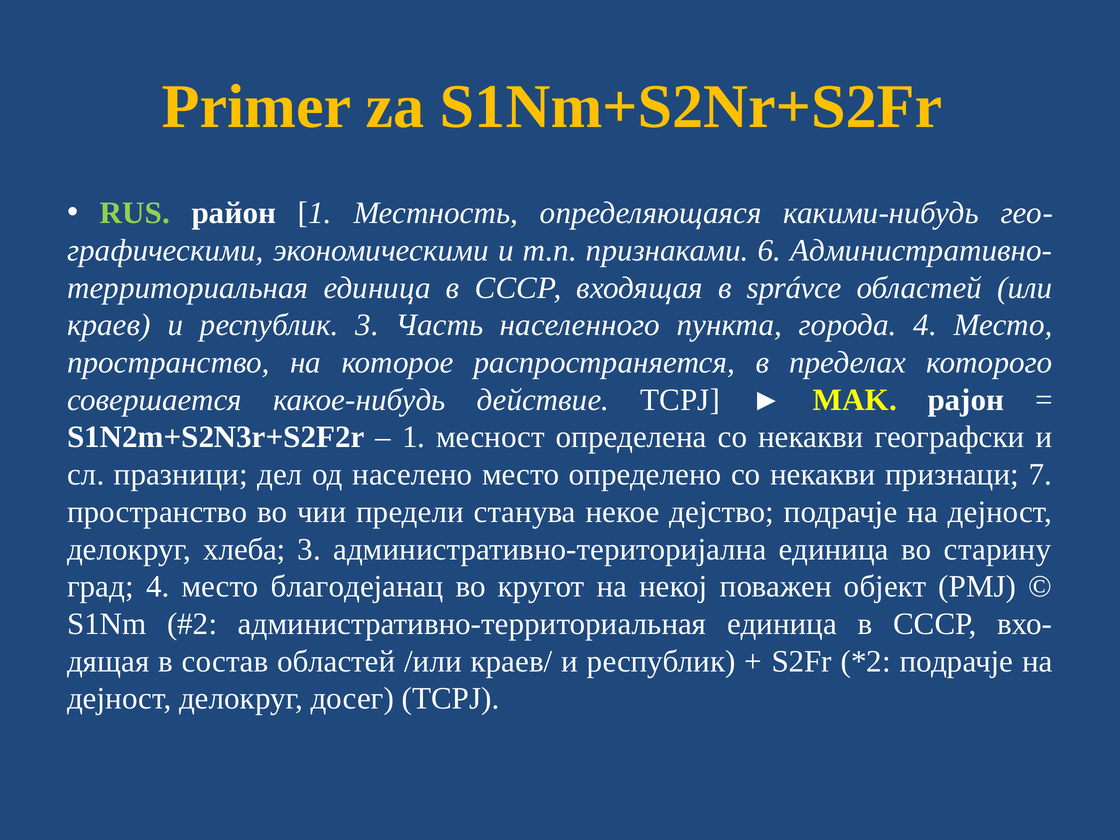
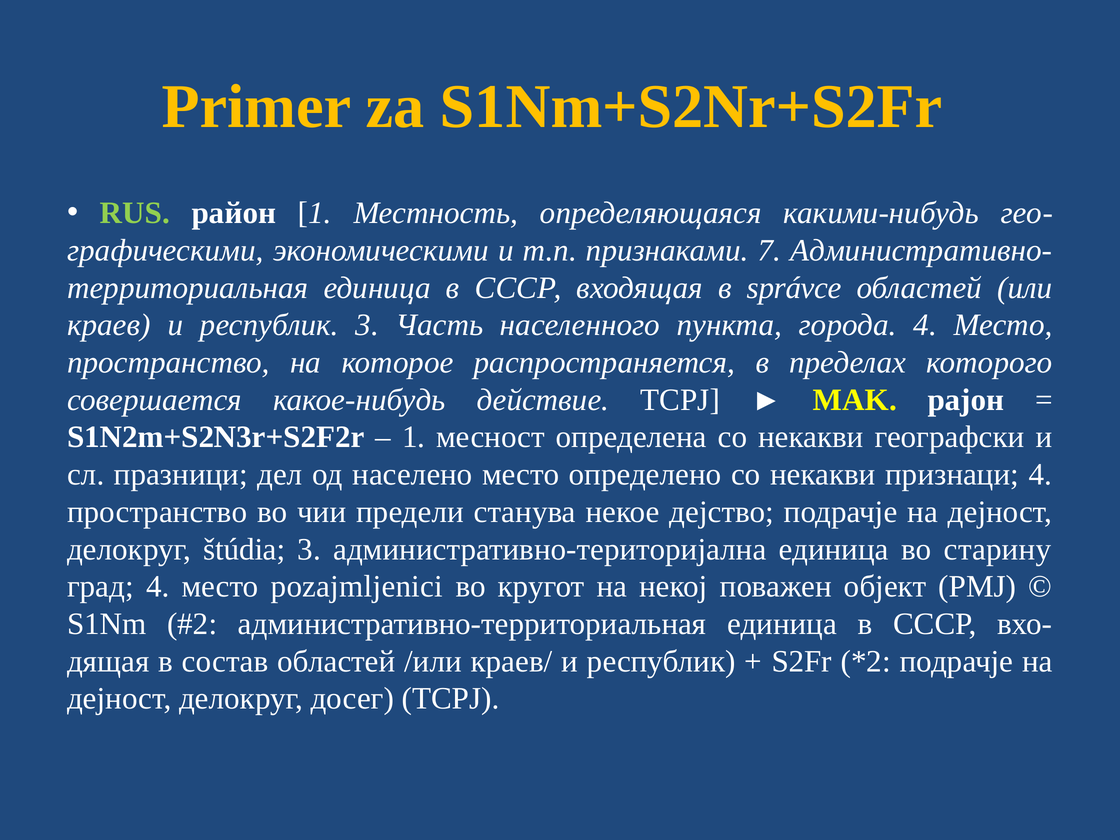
6: 6 -> 7 (769, 250)
признаци 7: 7 -> 4 (1040, 475)
хлеба: хлеба -> štúdia (244, 549)
благодејанац: благодејанац -> pozajmljenici (357, 587)
